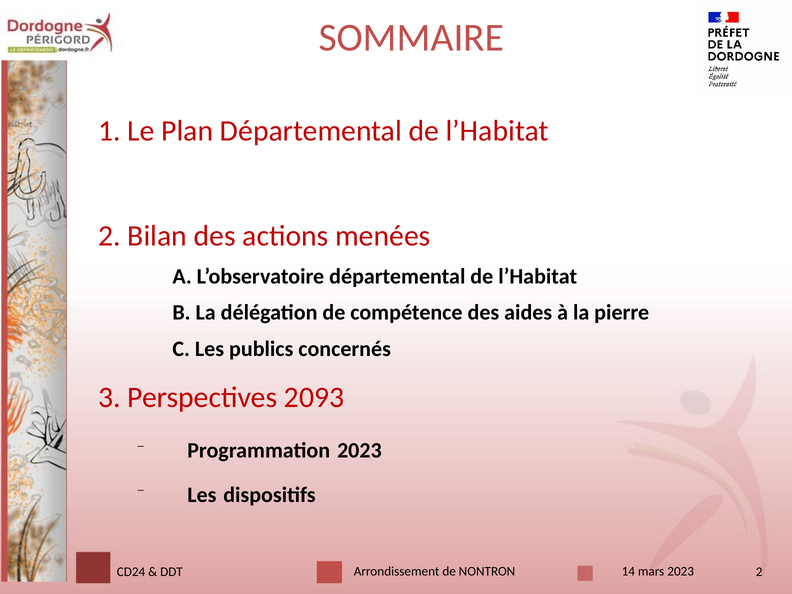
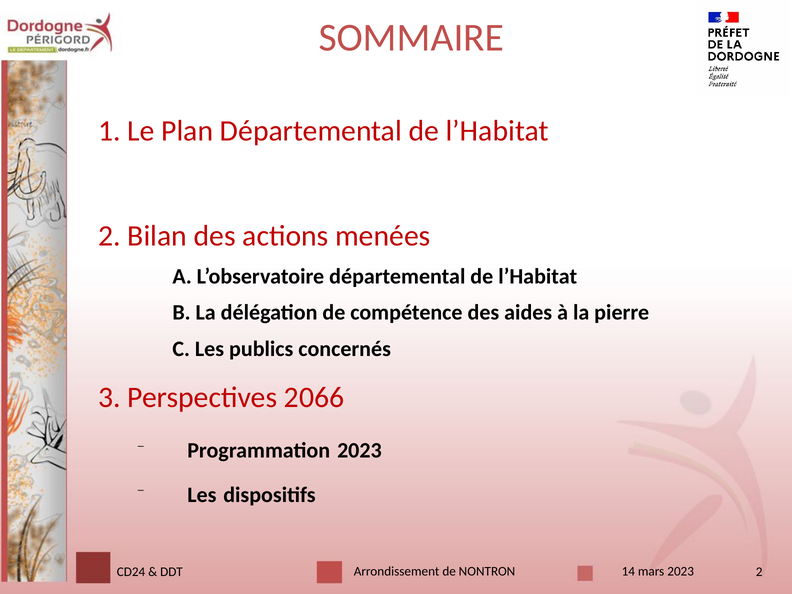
2093: 2093 -> 2066 (314, 397)
